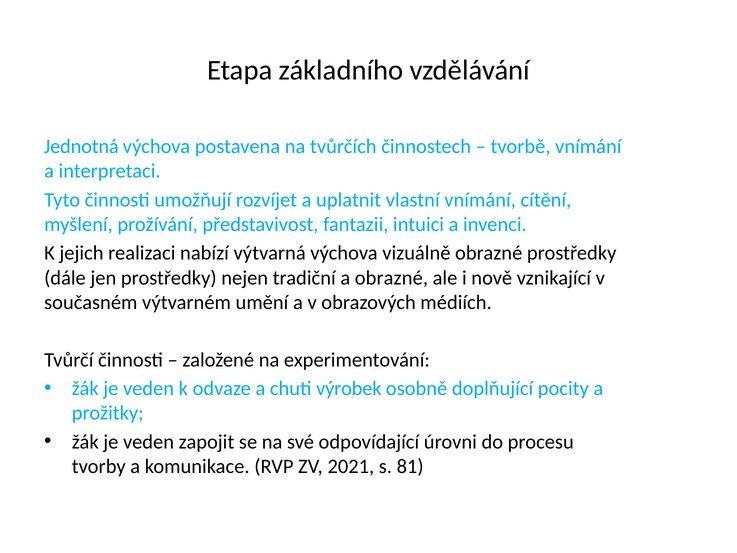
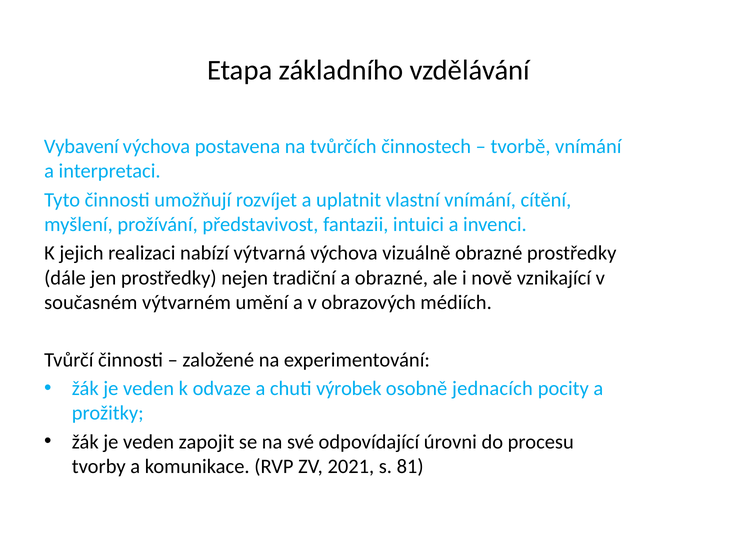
Jednotná: Jednotná -> Vybavení (81, 146)
doplňující: doplňující -> jednacích (492, 388)
